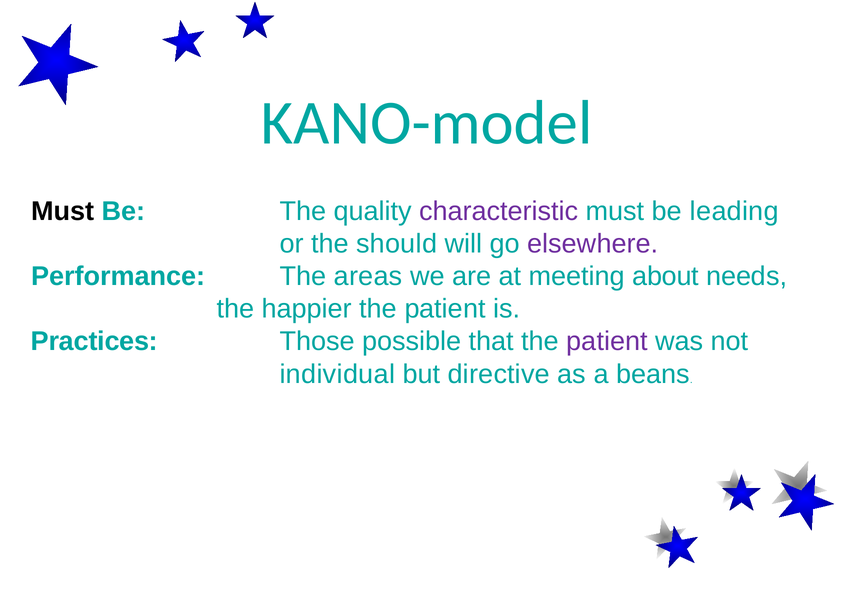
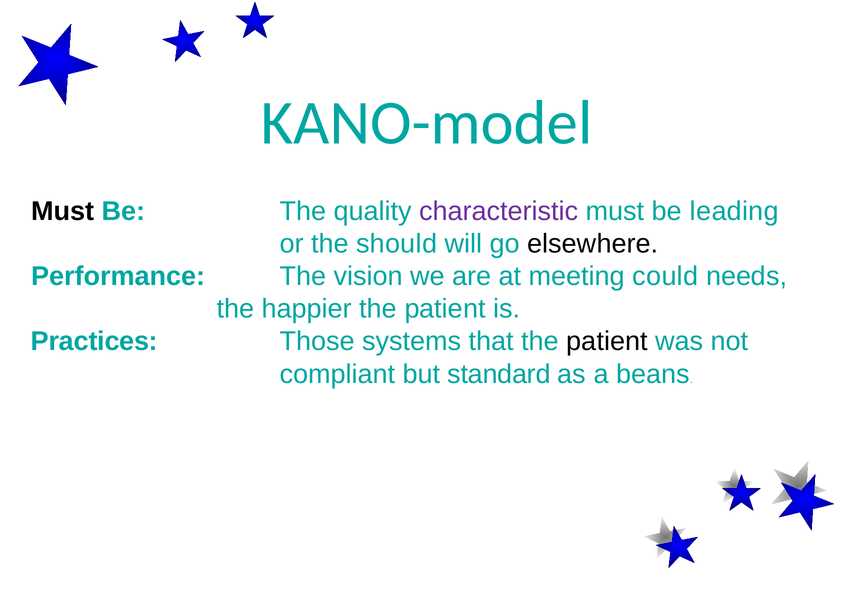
elsewhere colour: purple -> black (593, 244)
areas: areas -> vision (368, 277)
about: about -> could (665, 277)
possible: possible -> systems (412, 342)
patient colour: purple -> black (607, 342)
individual: individual -> compliant (338, 374)
directive: directive -> standard (499, 374)
